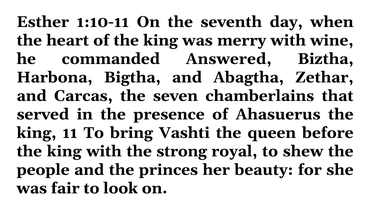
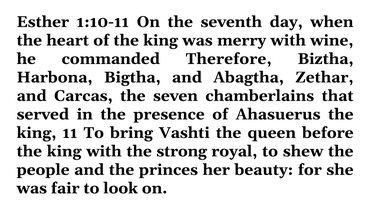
Answered: Answered -> Therefore (229, 59)
